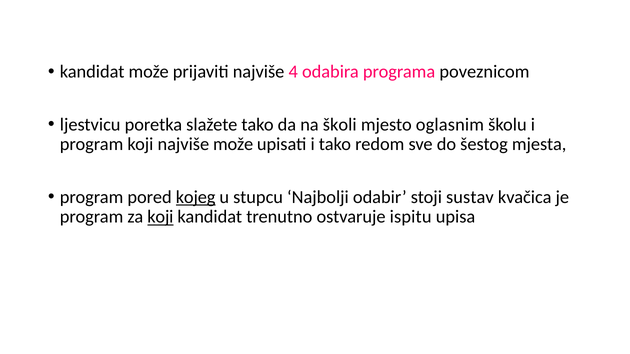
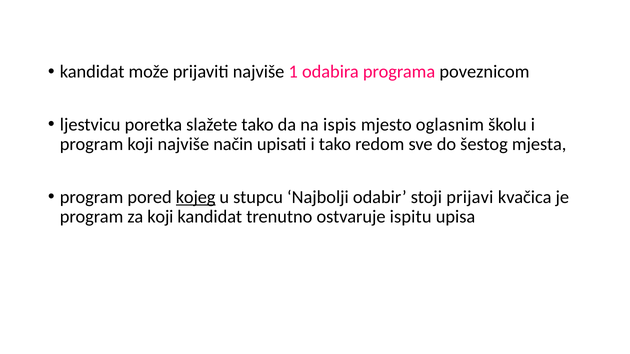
4: 4 -> 1 (293, 72)
školi: školi -> ispis (340, 125)
najviše može: može -> način (233, 144)
sustav: sustav -> prijavi (470, 197)
koji underline: present -> none (160, 217)
